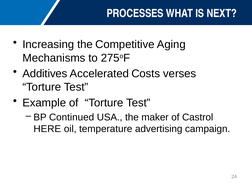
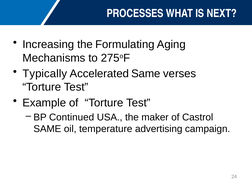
Competitive: Competitive -> Formulating (125, 44)
Additives: Additives -> Typically (45, 74)
Accelerated Costs: Costs -> Same (146, 74)
HERE: HERE -> SAME (47, 129)
